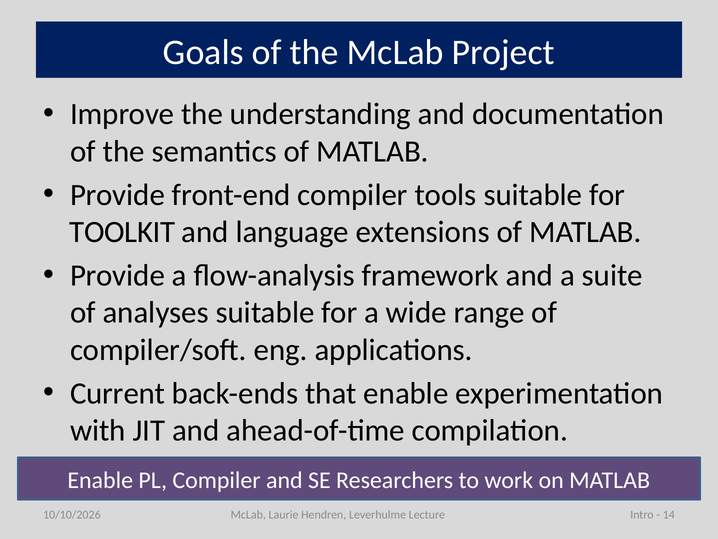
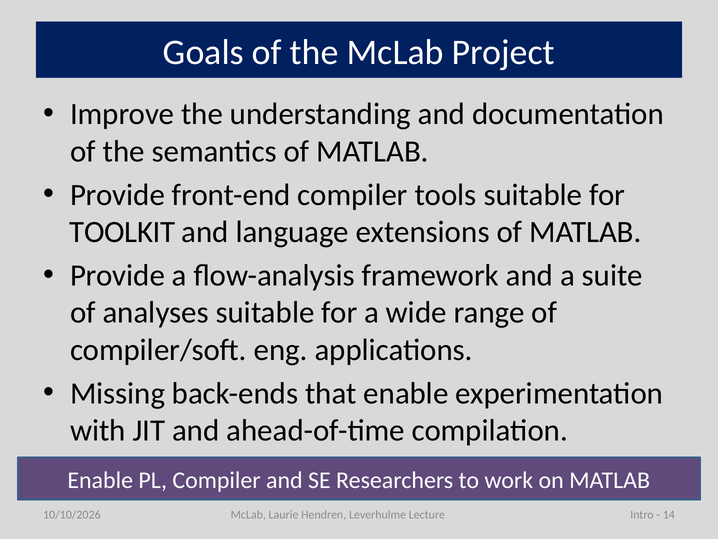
Current: Current -> Missing (118, 393)
